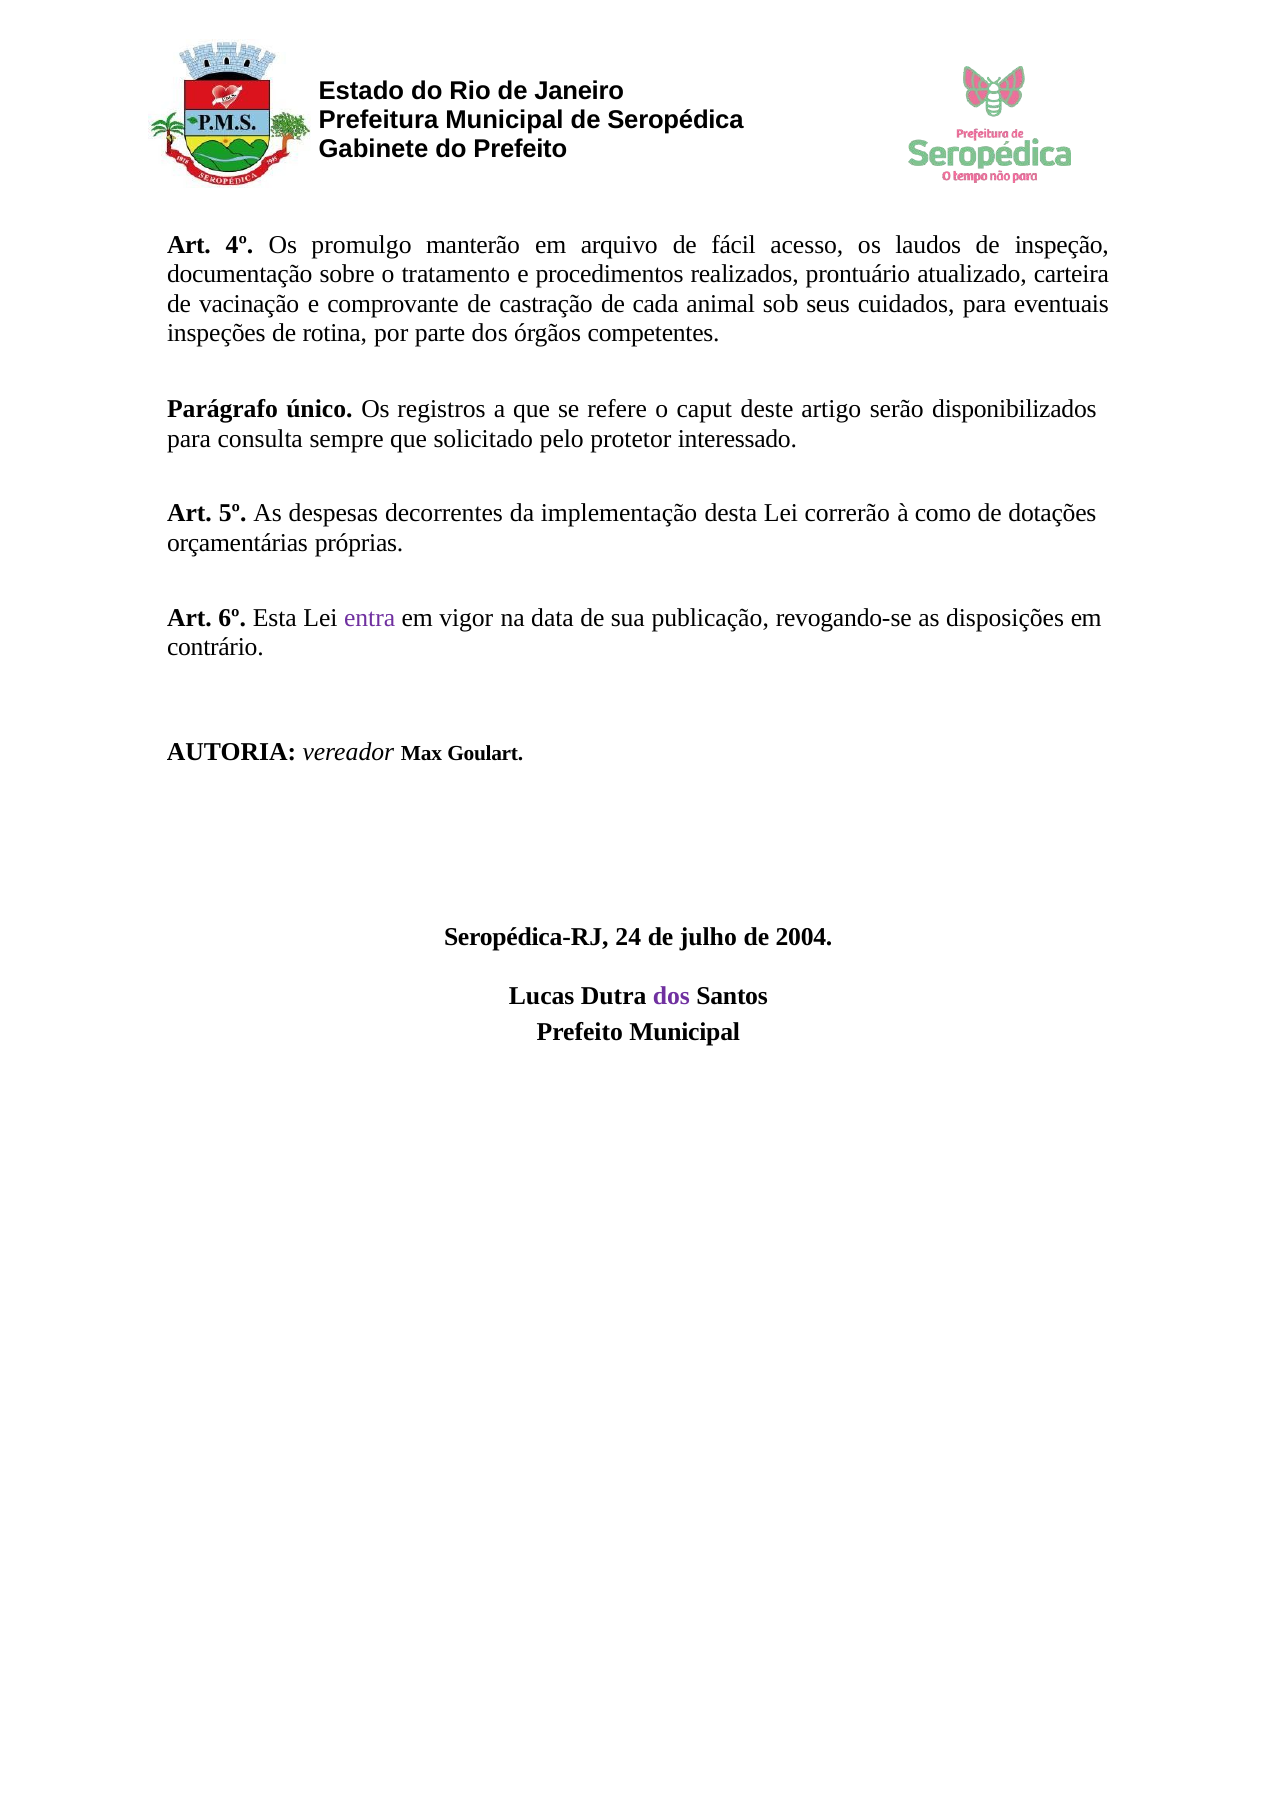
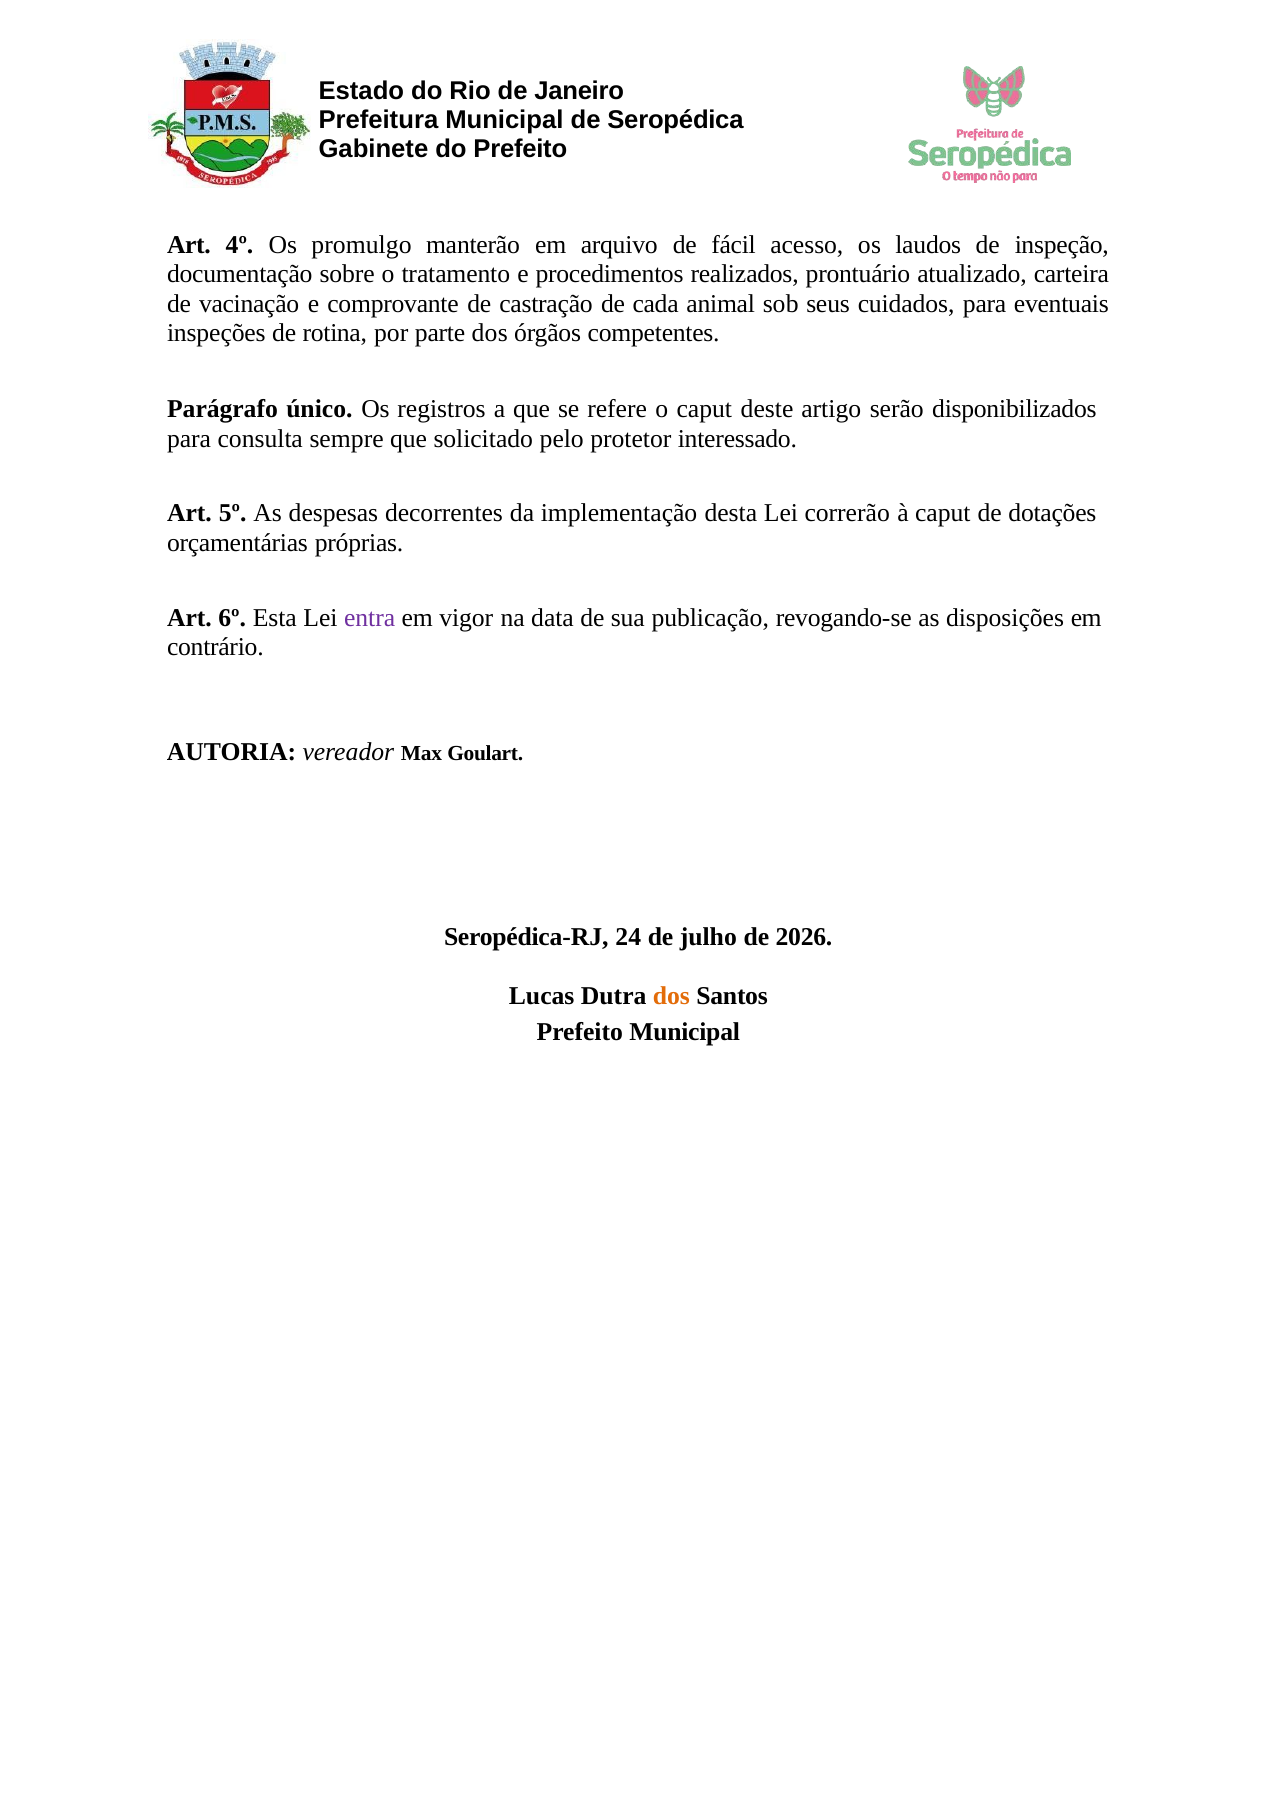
à como: como -> caput (943, 514)
2004: 2004 -> 2026 (804, 937)
dos colour: purple -> orange (671, 996)
